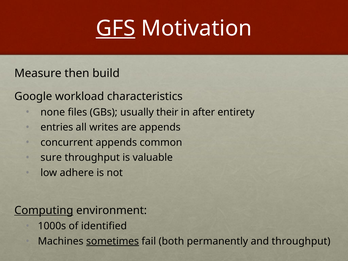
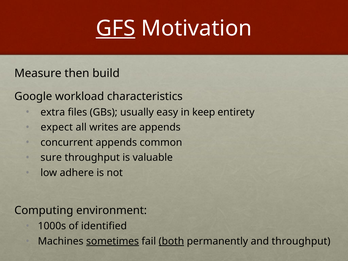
none: none -> extra (53, 112)
their: their -> easy (167, 112)
after: after -> keep (204, 112)
entries: entries -> expect (57, 127)
Computing underline: present -> none (44, 210)
both underline: none -> present (171, 241)
